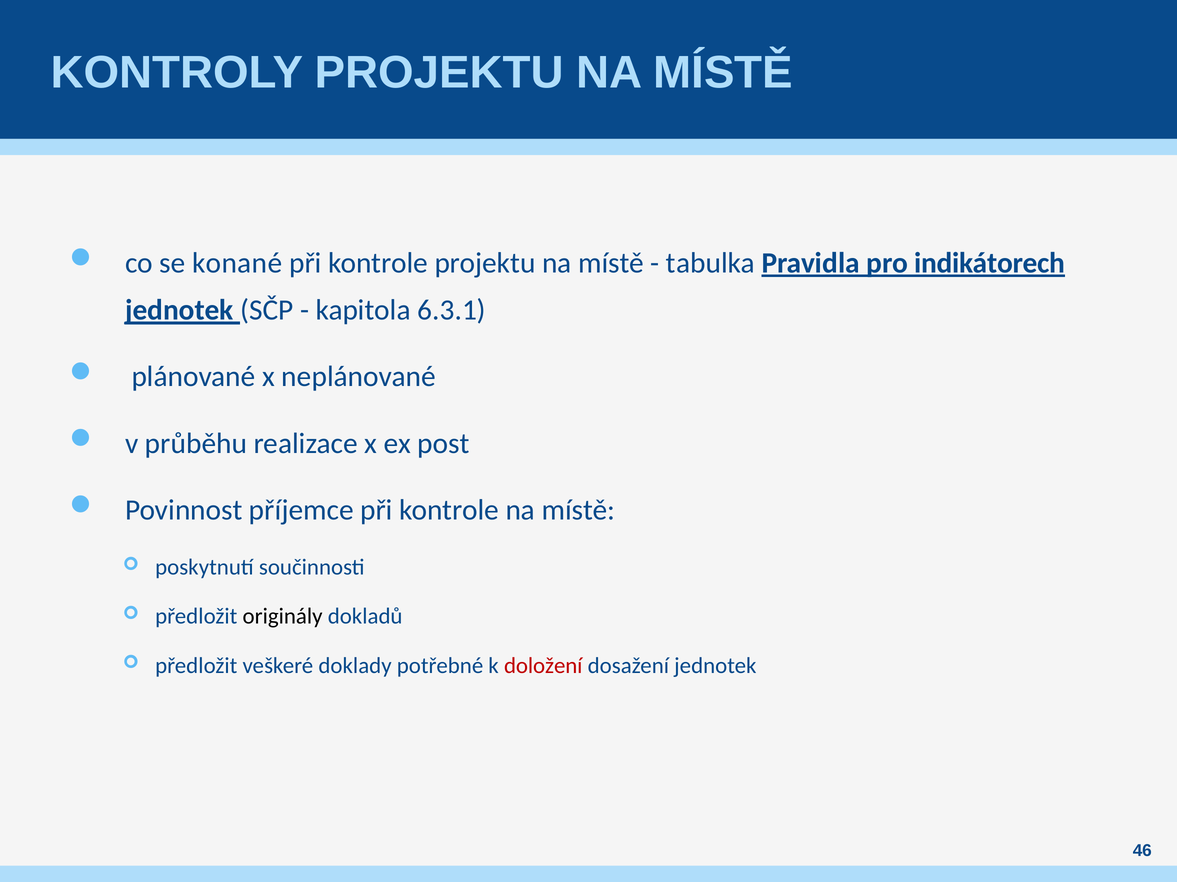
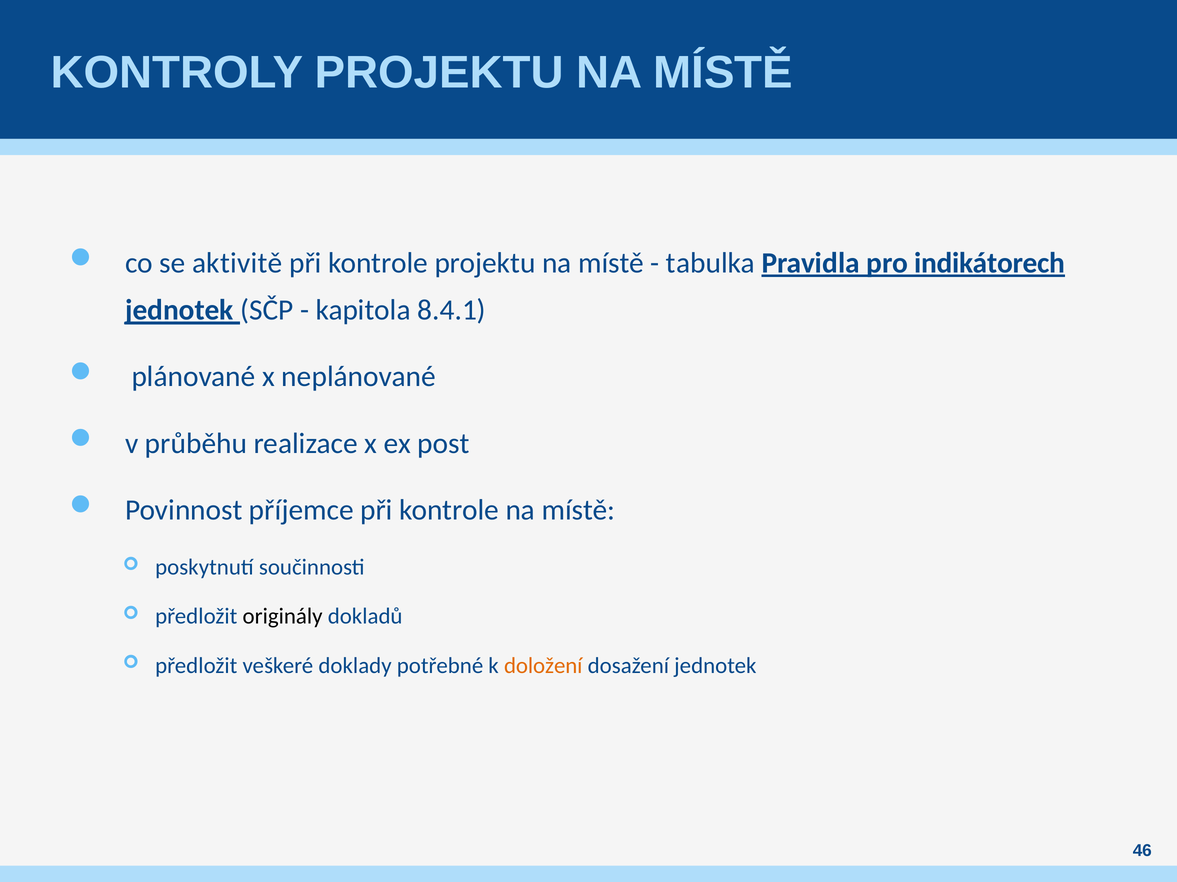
konané: konané -> aktivitě (237, 263)
6.3.1: 6.3.1 -> 8.4.1 (452, 310)
doložení colour: red -> orange (543, 666)
